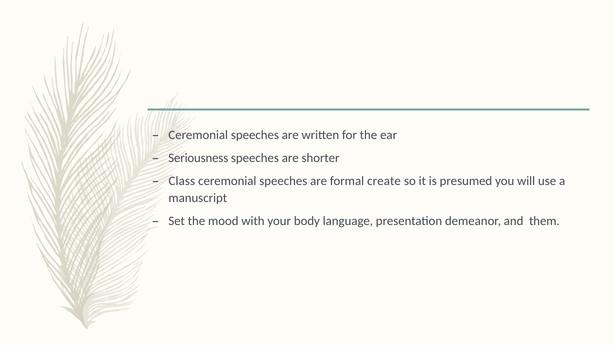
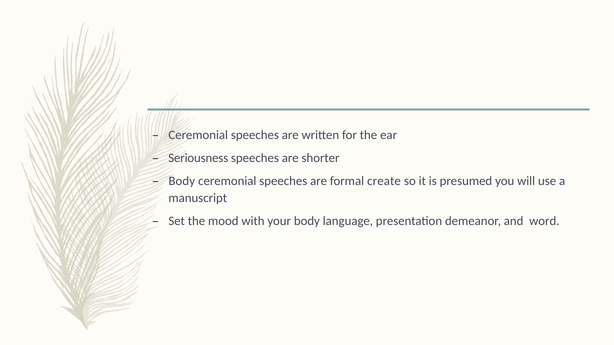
Class: Class -> Body (182, 181)
them: them -> word (544, 221)
